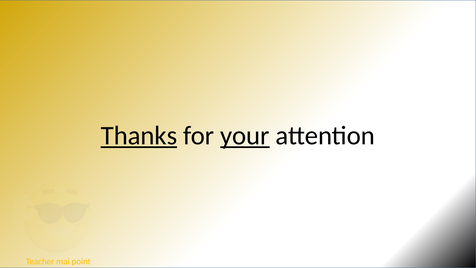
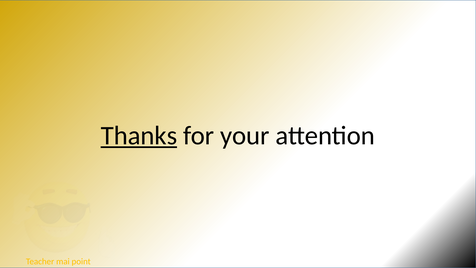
your underline: present -> none (245, 136)
